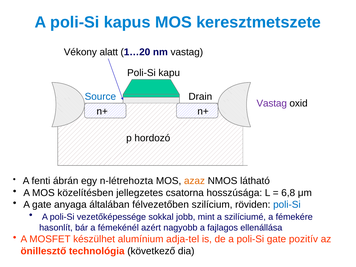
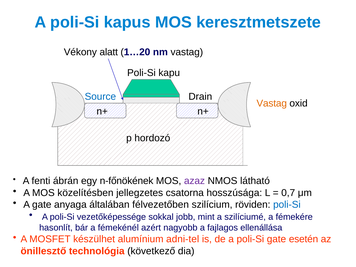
Vastag colour: purple -> orange (272, 103)
n-létrehozta: n-létrehozta -> n-főnökének (127, 181)
azaz colour: orange -> purple (194, 181)
6,8: 6,8 -> 0,7 (288, 193)
adja-tel: adja-tel -> adni-tel (183, 239)
pozitív: pozitív -> esetén (304, 239)
